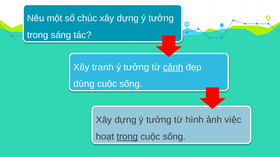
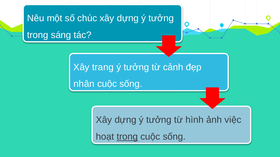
tranh: tranh -> trang (103, 67)
cảnh underline: present -> none (173, 67)
dùng: dùng -> nhân (84, 84)
